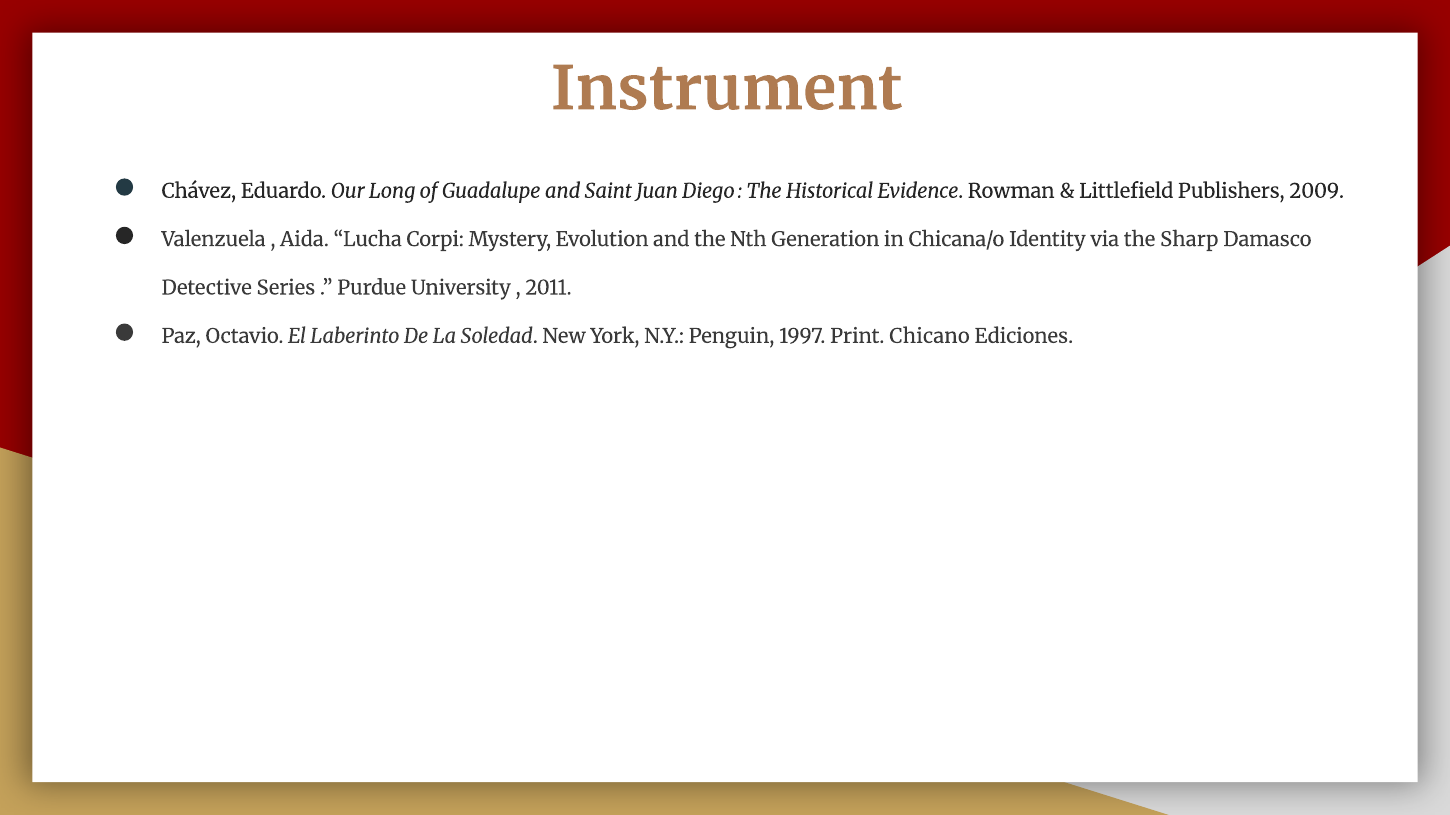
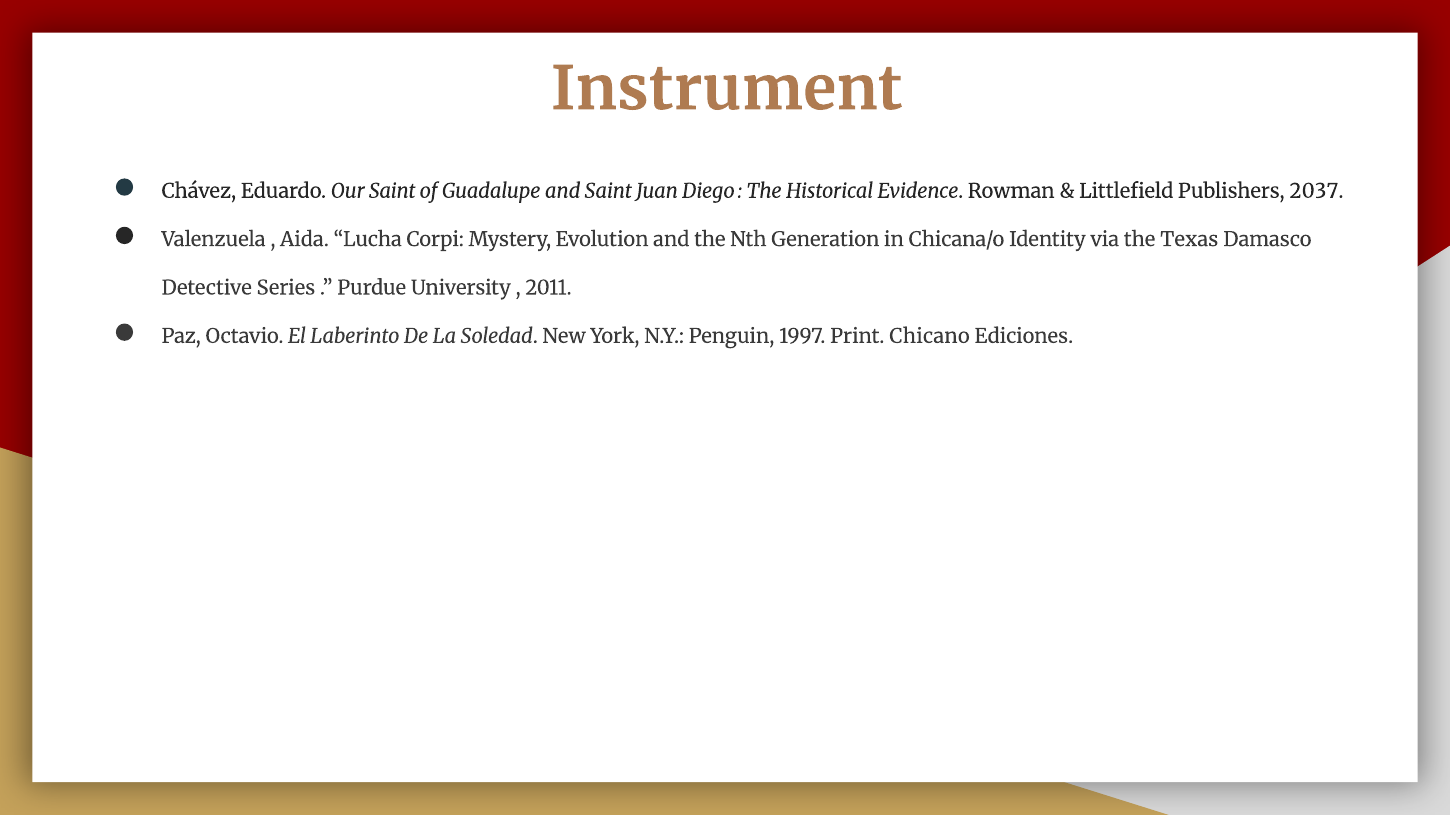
Our Long: Long -> Saint (392, 191)
2009: 2009 -> 2037 (1317, 191)
Sharp: Sharp -> Texas (1189, 240)
